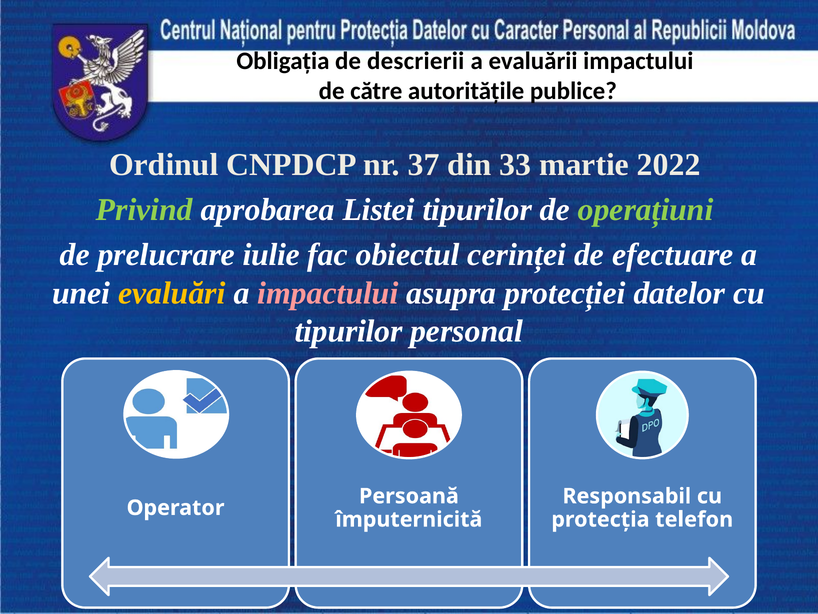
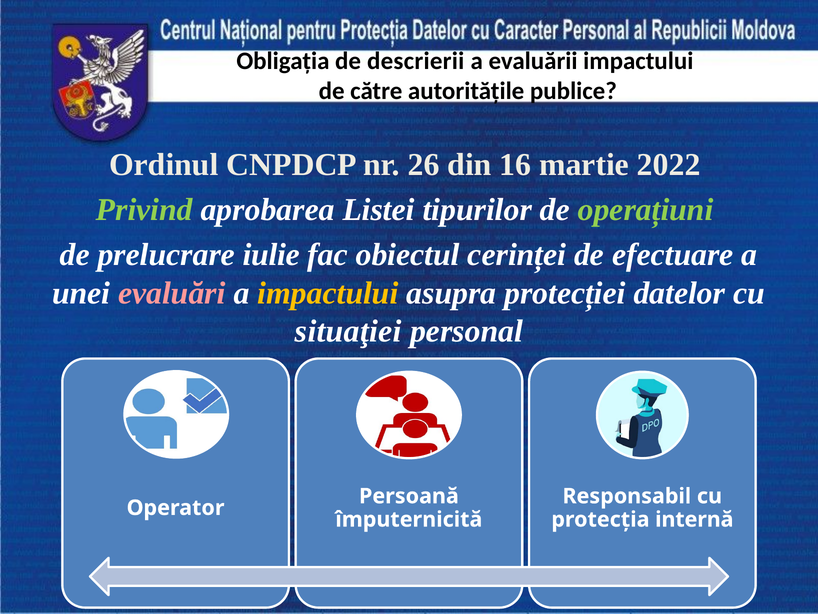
37: 37 -> 26 (424, 165)
33: 33 -> 16 (515, 165)
evaluări colour: yellow -> pink (172, 293)
impactului colour: pink -> yellow (328, 293)
tipurilor: tipurilor -> situaţiei (348, 331)
telefon: telefon -> internă (694, 519)
